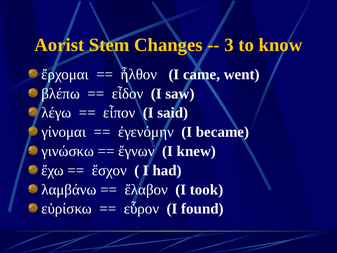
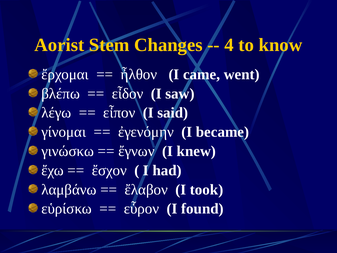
3: 3 -> 4 (229, 45)
